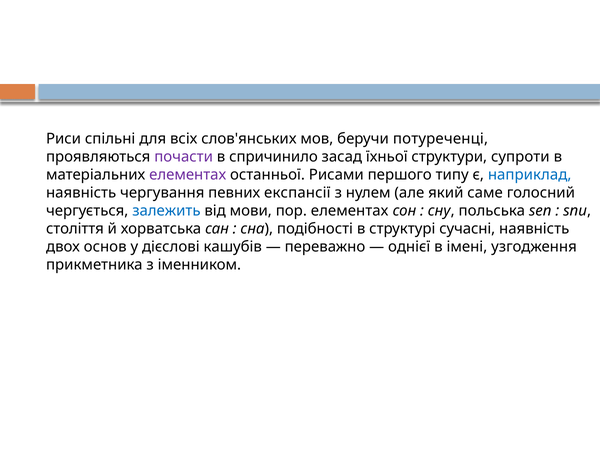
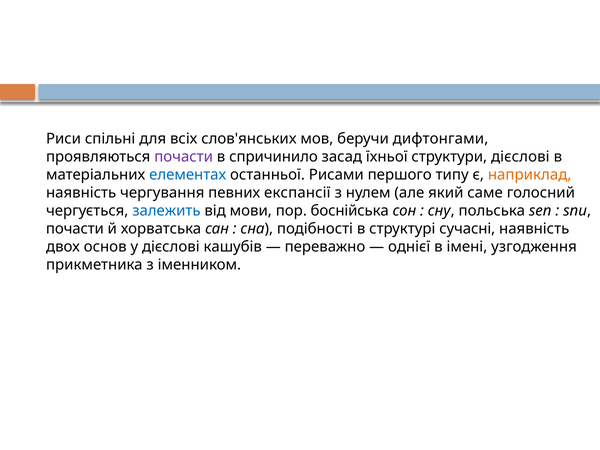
потуреченці: потуреченці -> дифтонгами (441, 139)
структури супроти: супроти -> дієслові (520, 157)
елементах colour: purple -> blue (188, 175)
наприклад colour: blue -> orange (530, 175)
пор елементах: елементах -> боснійська (350, 211)
століття: століття -> почасти (75, 229)
